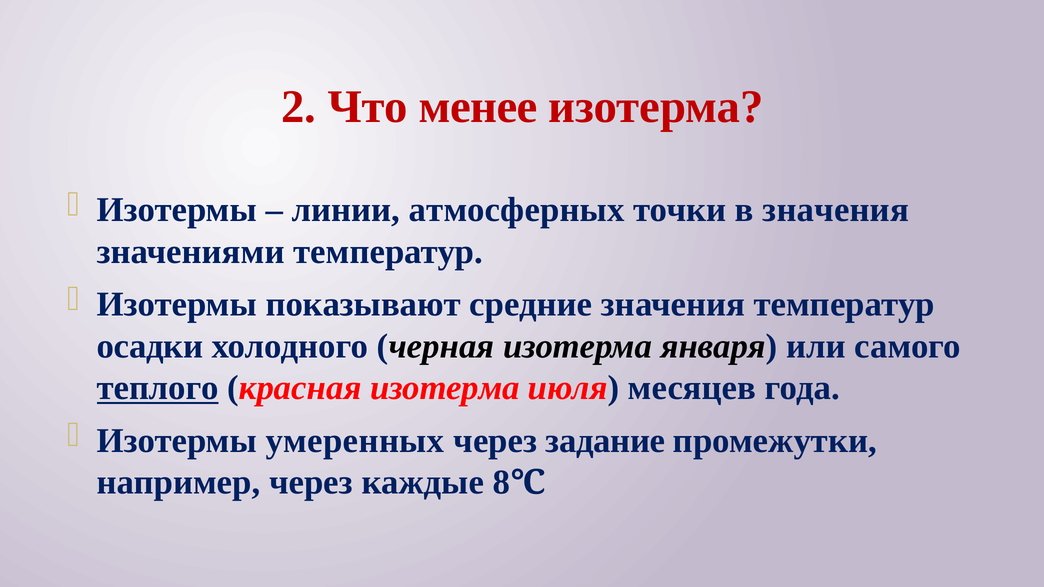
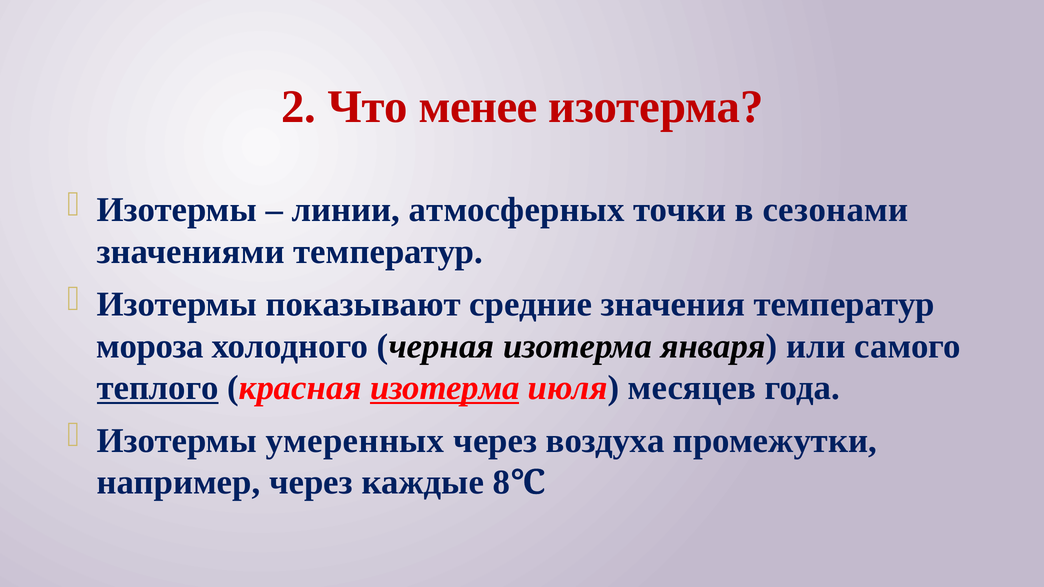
в значения: значения -> сезонами (836, 210)
осадки: осадки -> мороза (150, 346)
изотерма underline: none -> present (445, 388)
задание: задание -> воздуха (605, 441)
